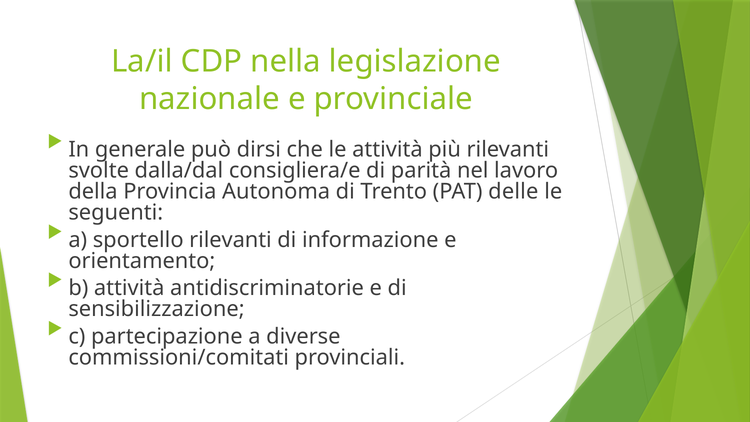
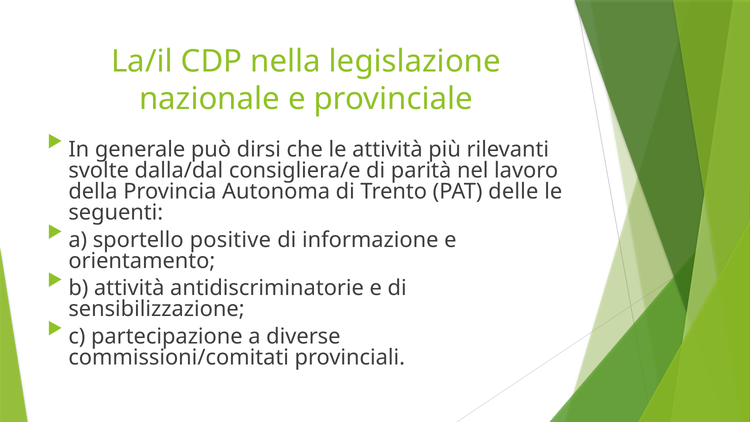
sportello rilevanti: rilevanti -> positive (230, 240)
